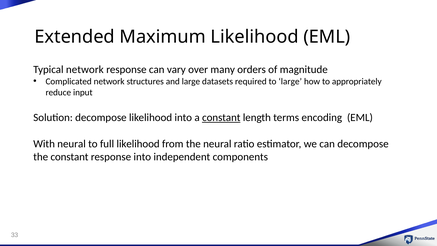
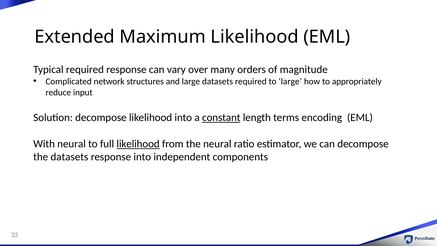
Typical network: network -> required (85, 70)
likelihood underline: none -> present (138, 144)
the constant: constant -> datasets (69, 157)
